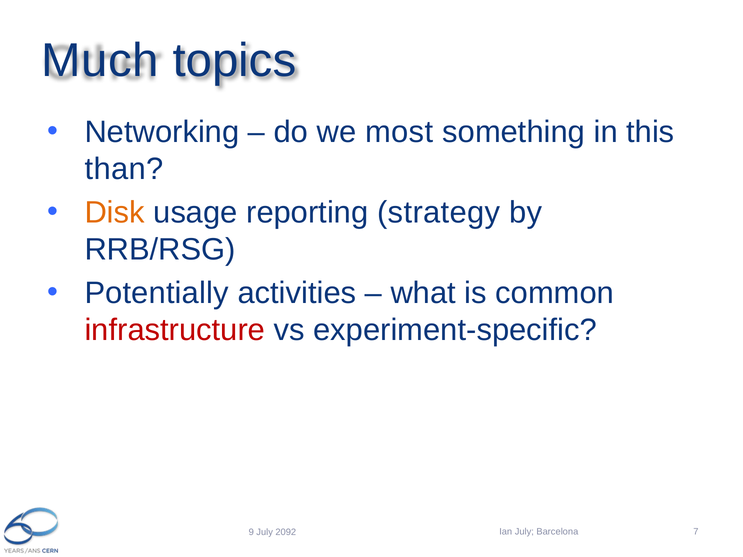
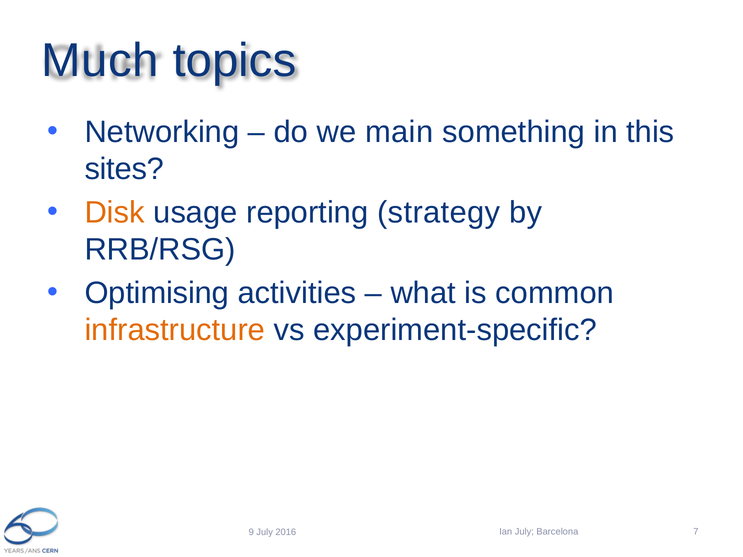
most: most -> main (399, 132)
than: than -> sites (124, 169)
Potentially: Potentially -> Optimising (157, 293)
infrastructure colour: red -> orange (175, 330)
2092: 2092 -> 2016 (286, 532)
